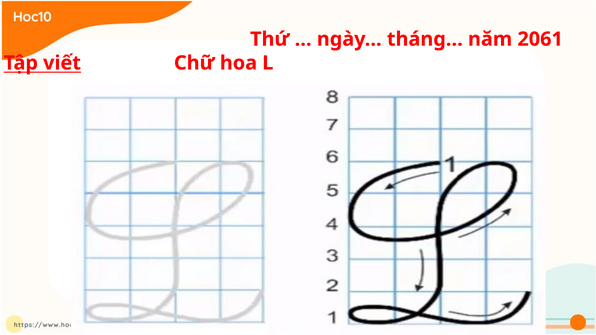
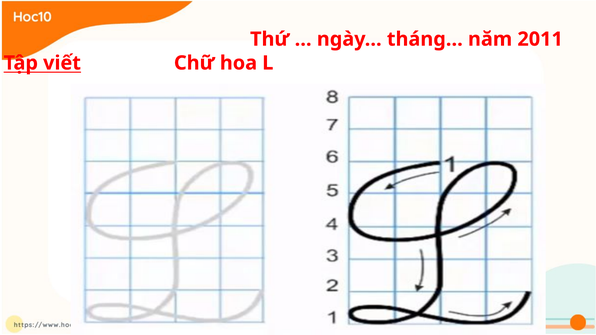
2061: 2061 -> 2011 (540, 39)
